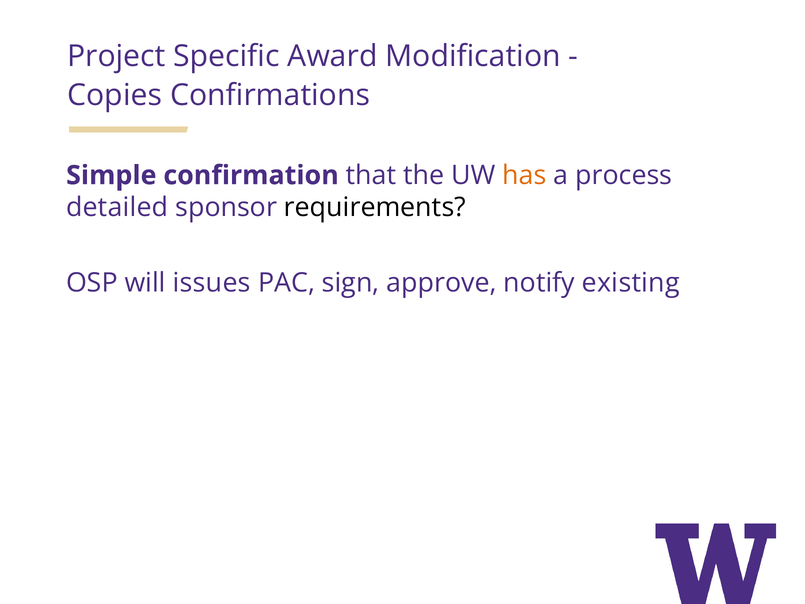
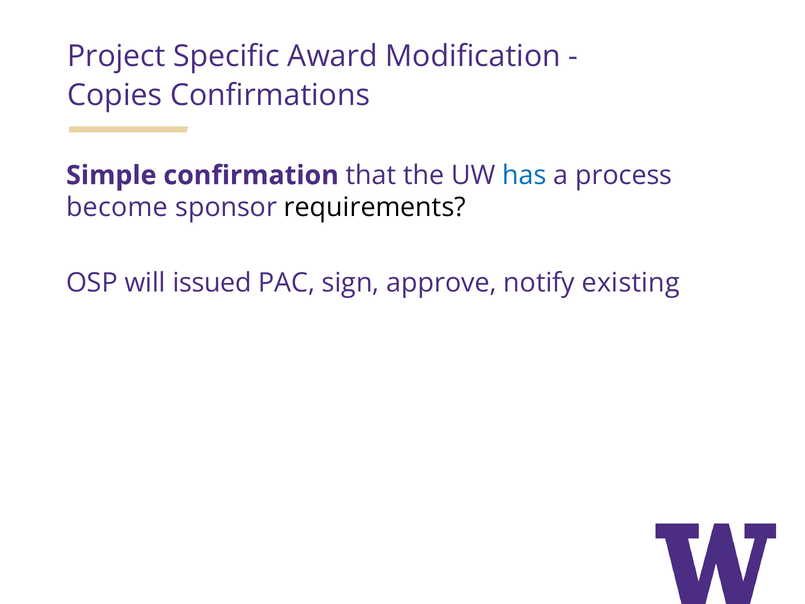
has colour: orange -> blue (524, 175)
detailed: detailed -> become (117, 208)
issues: issues -> issued (212, 283)
